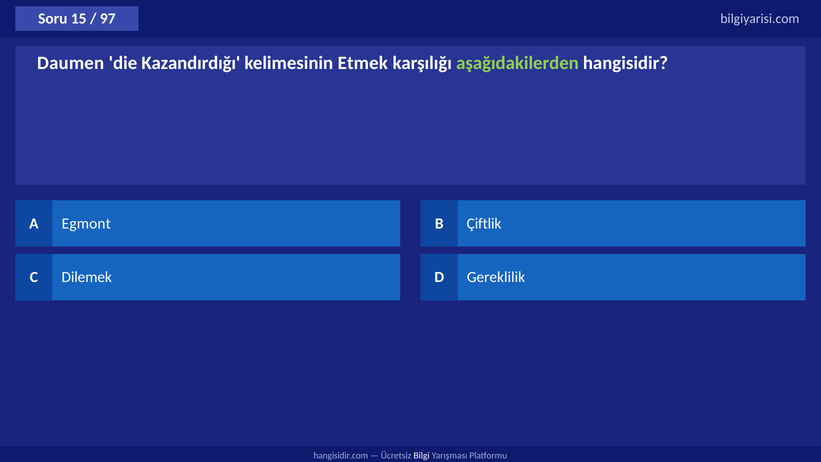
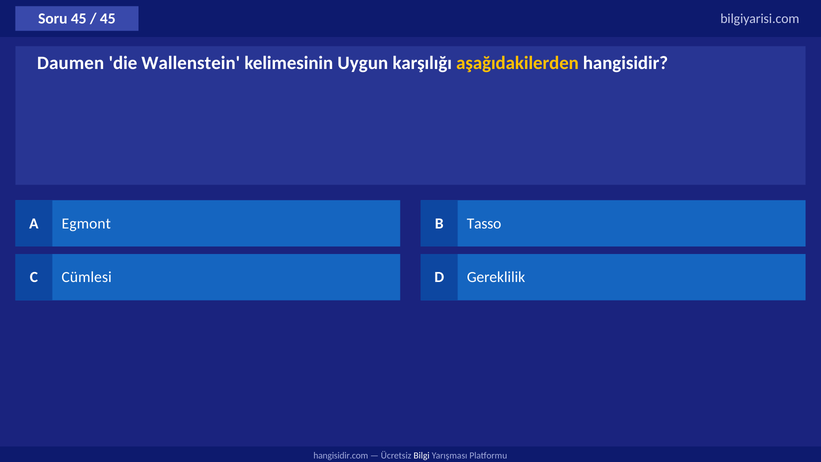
Soru 15: 15 -> 45 (79, 19)
97: 97 -> 45 (108, 19)
Kazandırdığı: Kazandırdığı -> Wallenstein (191, 63)
Etmek: Etmek -> Uygun (363, 63)
aşağıdakilerden colour: light green -> yellow (517, 63)
Çiftlik: Çiftlik -> Tasso (484, 223)
Dilemek: Dilemek -> Cümlesi (87, 277)
